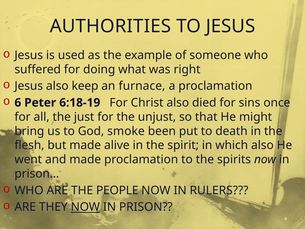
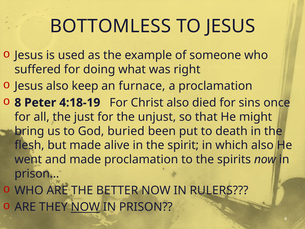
AUTHORITIES: AUTHORITIES -> BOTTOMLESS (110, 26)
6: 6 -> 8 (18, 103)
6:18-19: 6:18-19 -> 4:18-19 (80, 103)
smoke: smoke -> buried (126, 131)
PEOPLE: PEOPLE -> BETTER (117, 190)
